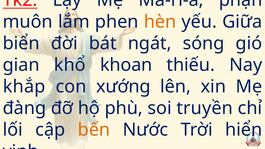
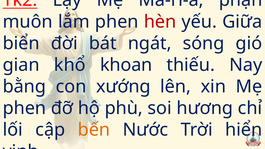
hèn colour: orange -> red (160, 22)
khắp: khắp -> bằng (24, 87)
đàng: đàng -> phen (24, 108)
truyền: truyền -> hương (205, 108)
